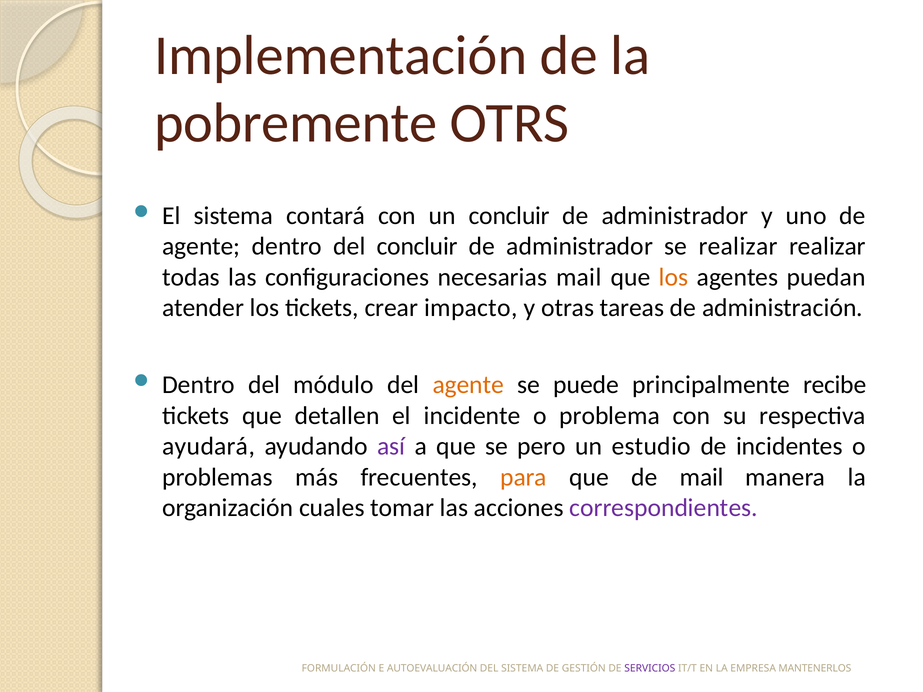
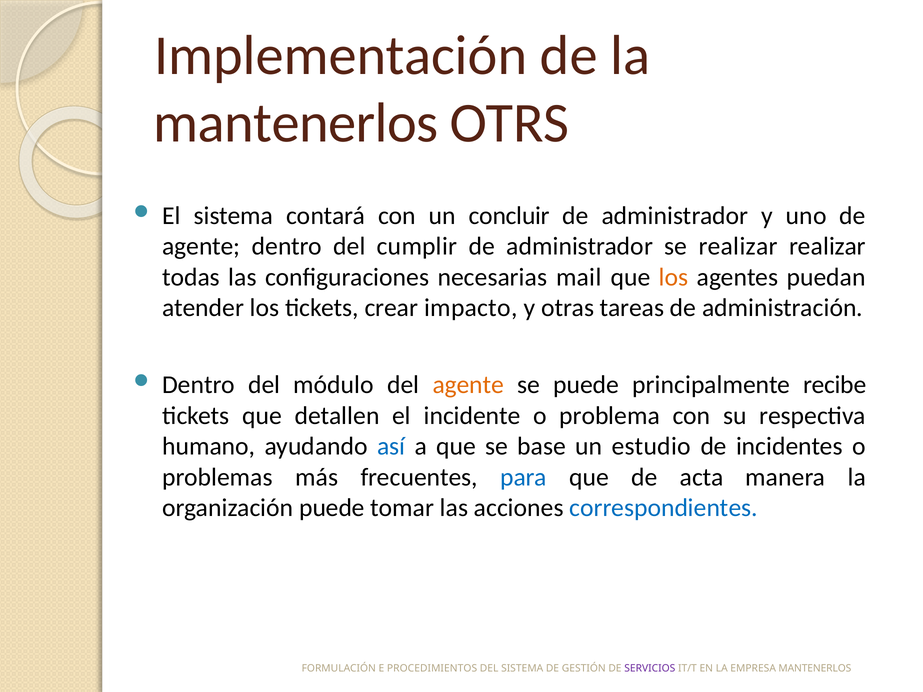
pobremente: pobremente -> mantenerlos (296, 123)
del concluir: concluir -> cumplir (417, 246)
ayudará: ayudará -> humano (209, 446)
así colour: purple -> blue (391, 446)
pero: pero -> base (542, 446)
para colour: orange -> blue (523, 477)
de mail: mail -> acta (702, 477)
organización cuales: cuales -> puede (332, 508)
correspondientes colour: purple -> blue (664, 508)
AUTOEVALUACIÓN: AUTOEVALUACIÓN -> PROCEDIMIENTOS (432, 668)
